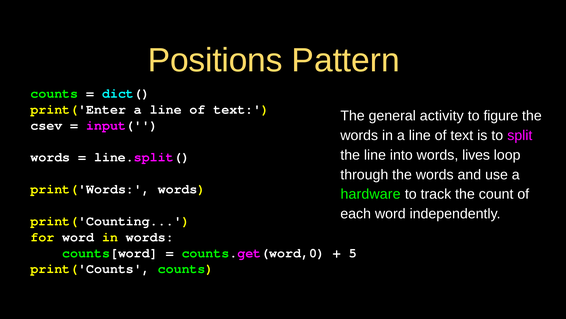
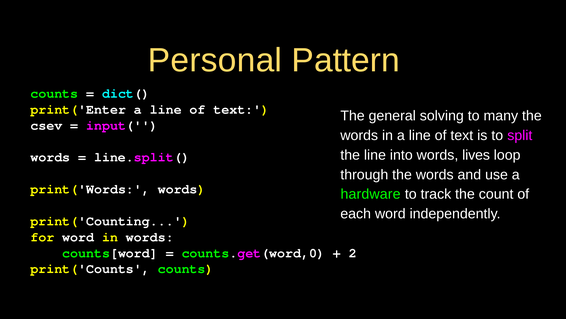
Positions: Positions -> Personal (215, 60)
activity: activity -> solving (442, 116)
figure: figure -> many (501, 116)
5: 5 -> 2 (353, 252)
